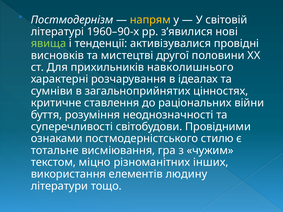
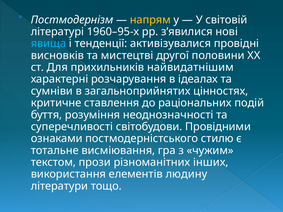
1960–90-х: 1960–90-х -> 1960–95-х (113, 32)
явища colour: light green -> light blue (48, 44)
навколишнього: навколишнього -> найвидатнішим (190, 67)
війни: війни -> подій (249, 103)
міцно: міцно -> прози (95, 162)
